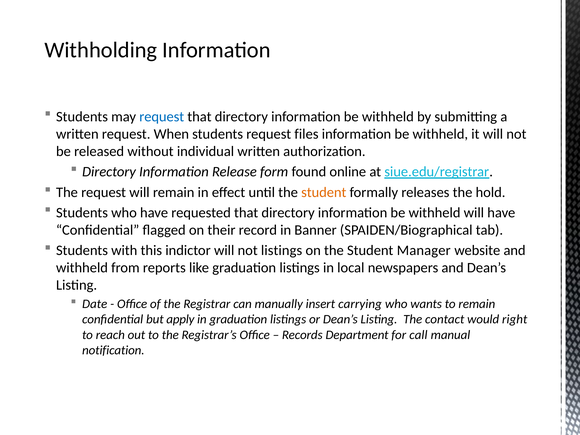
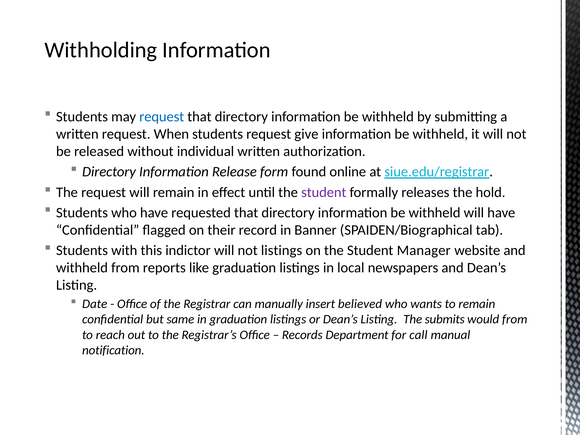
files: files -> give (306, 134)
student colour: orange -> purple (324, 192)
carrying: carrying -> believed (360, 304)
apply: apply -> same (180, 319)
contact: contact -> submits (445, 319)
would right: right -> from (515, 319)
